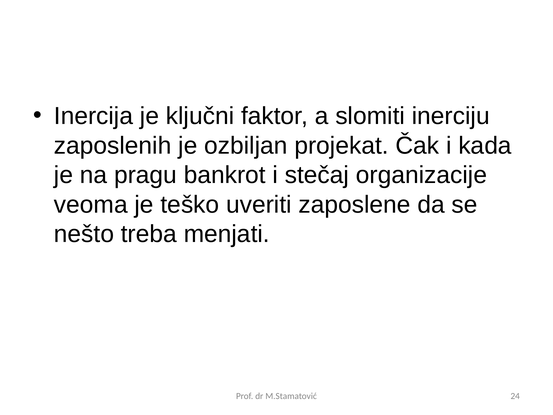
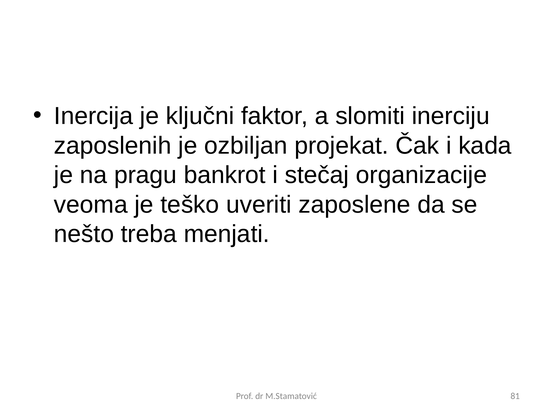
24: 24 -> 81 (515, 396)
